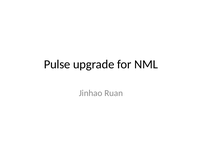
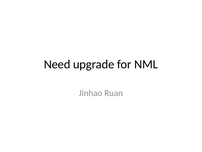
Pulse: Pulse -> Need (57, 64)
